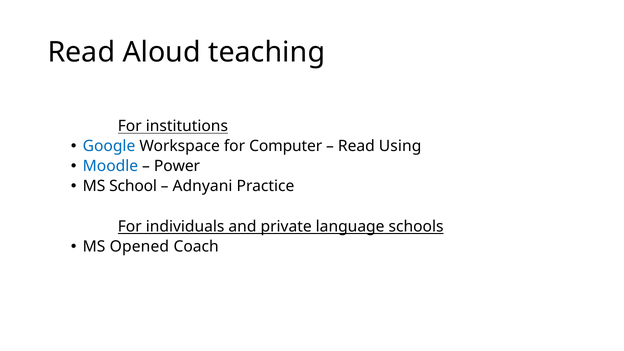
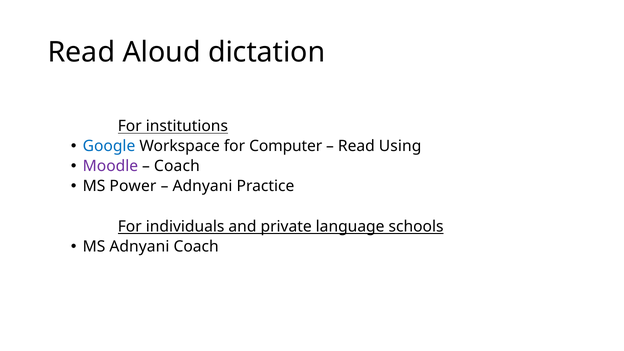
teaching: teaching -> dictation (267, 52)
Moodle colour: blue -> purple (110, 166)
Power: Power -> Coach (177, 166)
School: School -> Power (133, 186)
MS Opened: Opened -> Adnyani (139, 247)
